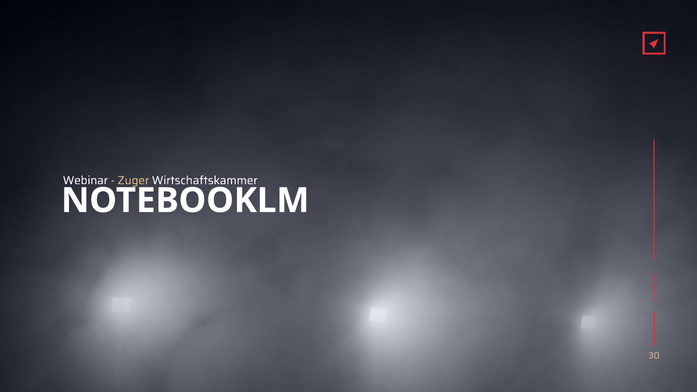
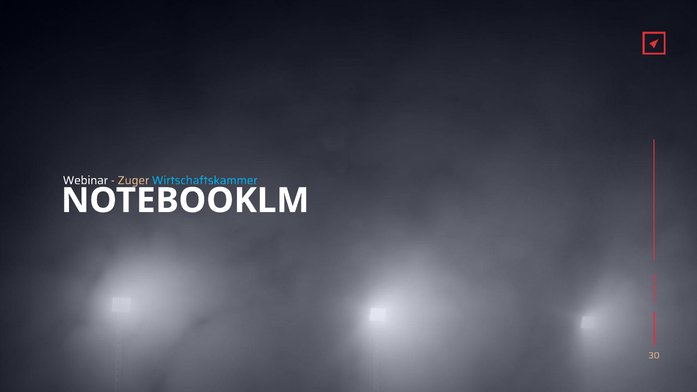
Wirtschaftskammer colour: white -> light blue (205, 180)
